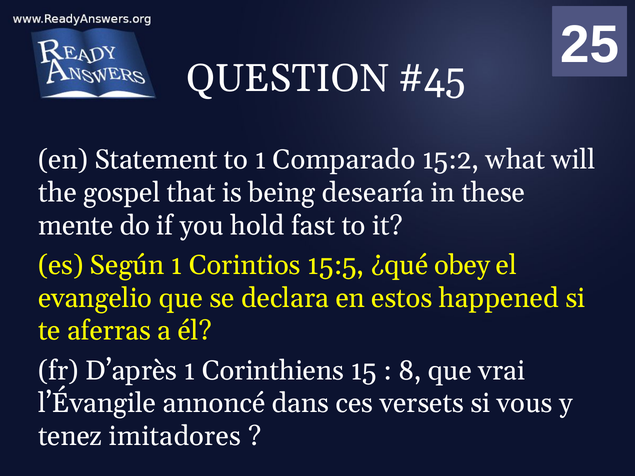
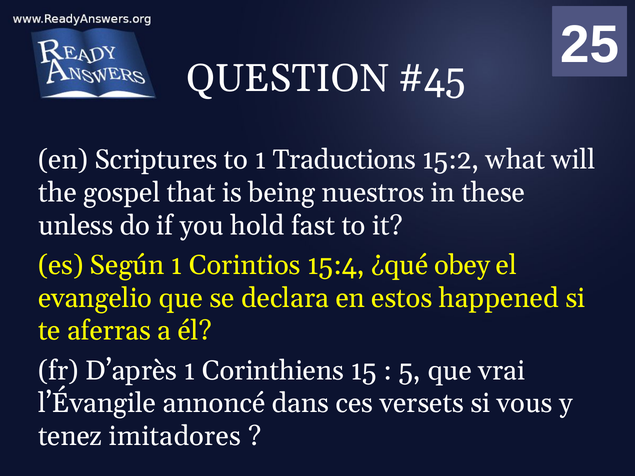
Statement: Statement -> Scriptures (156, 160)
Comparado: Comparado -> Traductions (344, 160)
desearía: desearía -> nuestros (373, 193)
mente: mente -> unless (76, 226)
15:5: 15:5 -> 15:4 (336, 265)
8: 8 -> 5 (410, 371)
